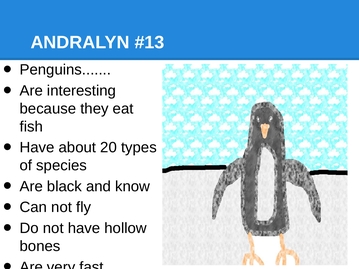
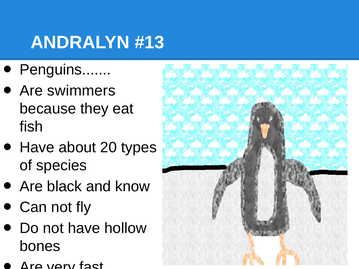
Are interesting: interesting -> swimmers (81, 91)
